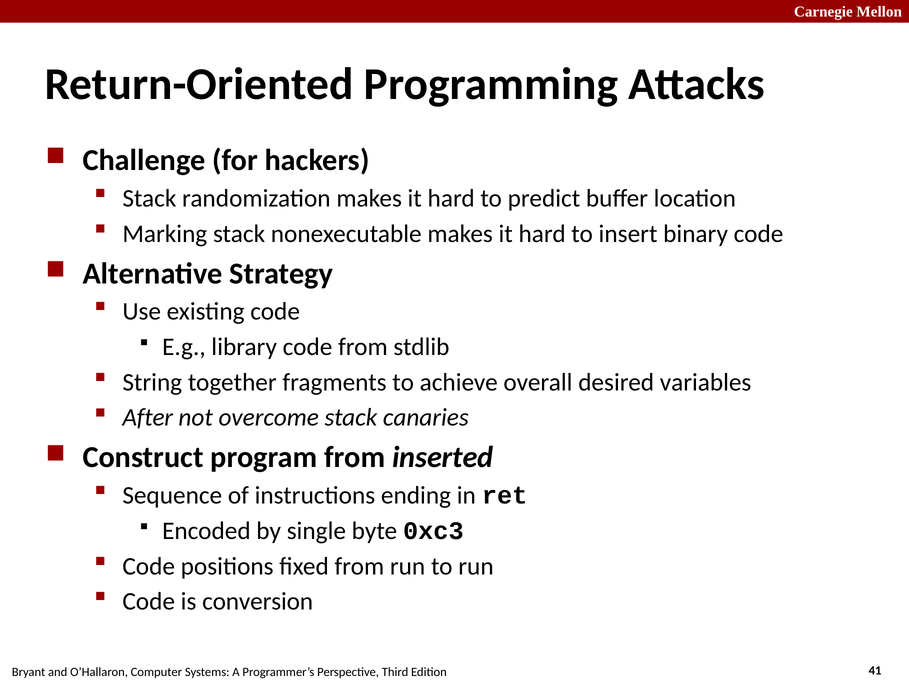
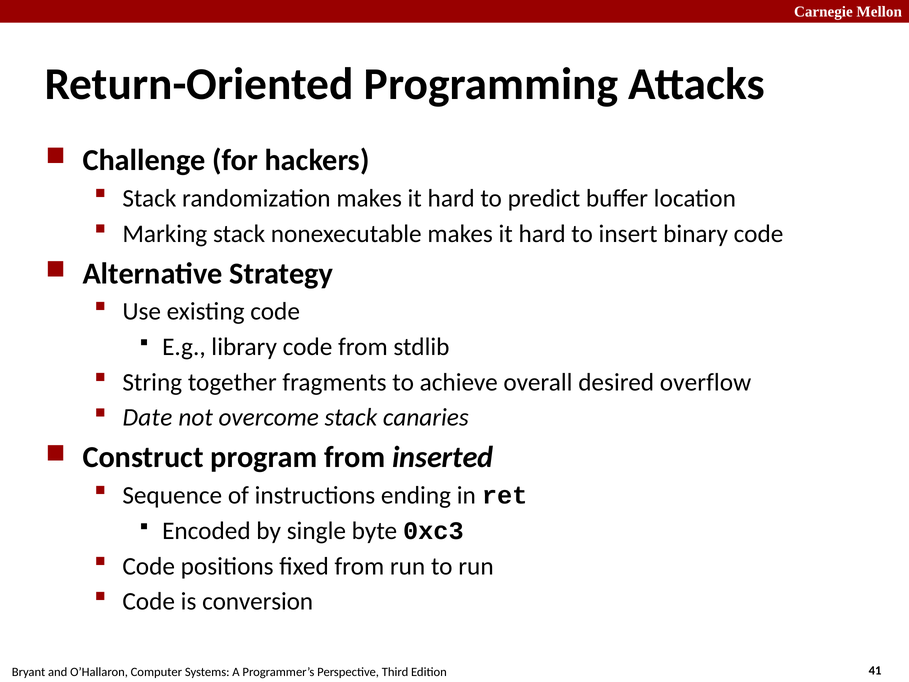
variables: variables -> overflow (706, 382)
After: After -> Date (147, 417)
